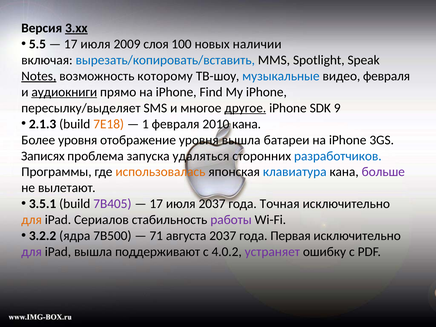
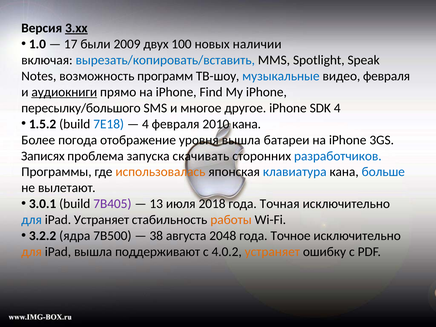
5.5: 5.5 -> 1.0 (37, 44)
июля: июля -> были (95, 44)
слоя: слоя -> двух (156, 44)
Notes underline: present -> none (39, 76)
которому: которому -> программ (165, 76)
пересылку/выделяет: пересылку/выделяет -> пересылку/большого (81, 108)
другое underline: present -> none (245, 108)
SDK 9: 9 -> 4 (337, 108)
2.1.3: 2.1.3 -> 1.5.2 (43, 124)
7E18 colour: orange -> blue (109, 124)
1: 1 -> 4 (145, 124)
Более уровня: уровня -> погода (78, 140)
удаляться: удаляться -> скачивать (201, 156)
больше colour: purple -> blue (383, 172)
3.5.1: 3.5.1 -> 3.0.1 (43, 204)
17: 17 -> 13 (156, 204)
июля 2037: 2037 -> 2018 (212, 204)
для colour: orange -> blue (32, 220)
iPad Сериалов: Сериалов -> Устраняет (102, 220)
работы colour: purple -> orange (231, 220)
71: 71 -> 38 (156, 236)
августа 2037: 2037 -> 2048 (223, 236)
Первая: Первая -> Точное (291, 236)
для colour: purple -> orange (32, 252)
устраняет colour: purple -> orange (272, 252)
